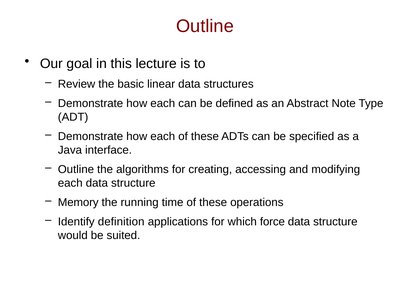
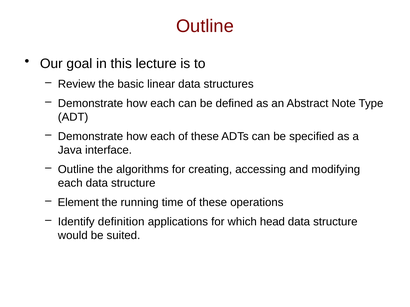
Memory: Memory -> Element (78, 203)
force: force -> head (272, 222)
